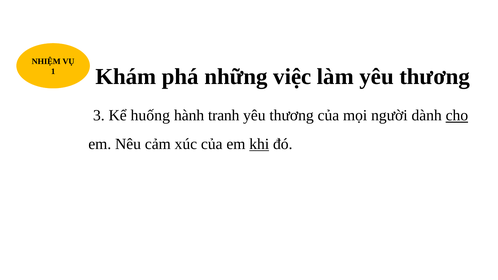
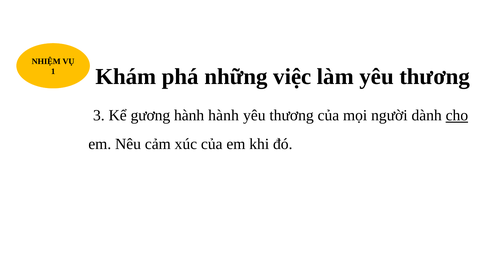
huống: huống -> gương (150, 115)
hành tranh: tranh -> hành (224, 115)
khi underline: present -> none (259, 144)
